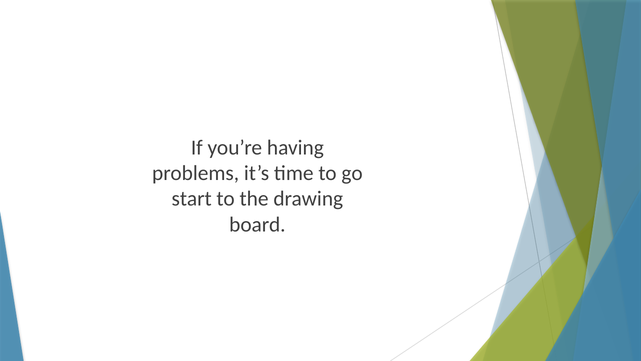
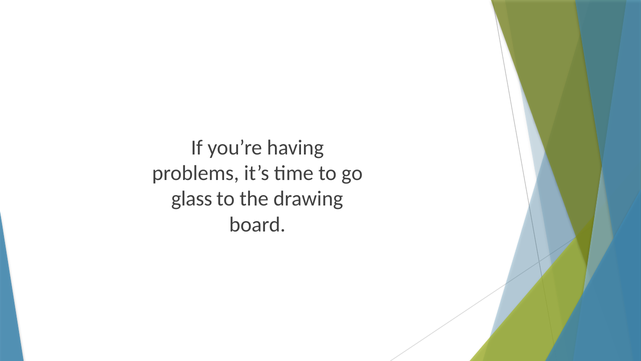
start: start -> glass (192, 199)
